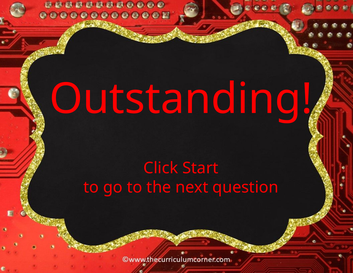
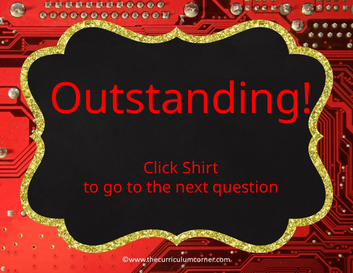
Start: Start -> Shirt (200, 168)
